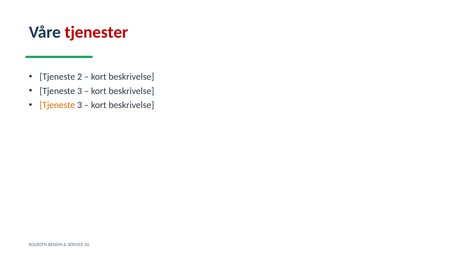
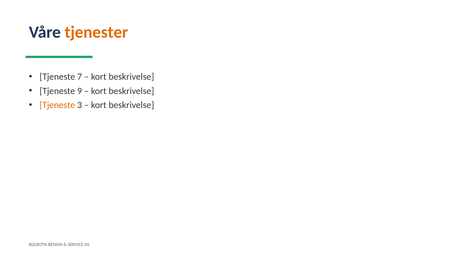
tjenester colour: red -> orange (96, 32)
2: 2 -> 7 (80, 77)
3: 3 -> 9 (80, 91)
